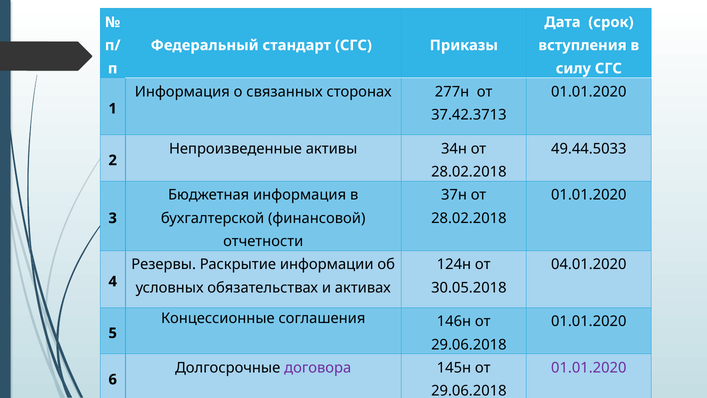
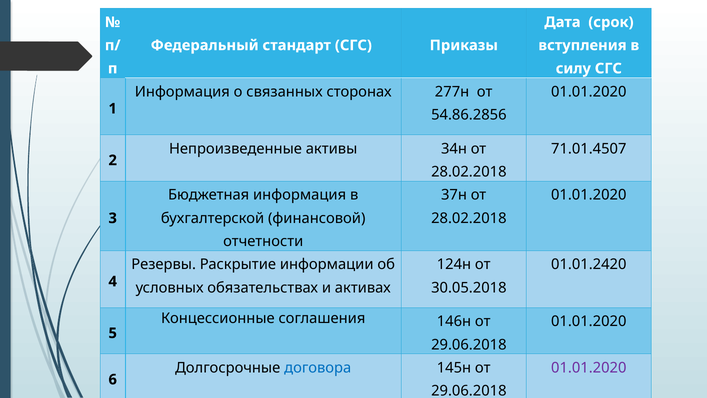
37.42.3713: 37.42.3713 -> 54.86.2856 (469, 115)
49.44.5033: 49.44.5033 -> 71.01.4507 (589, 149)
04.01.2020: 04.01.2020 -> 01.01.2420 (589, 264)
договора colour: purple -> blue (318, 368)
